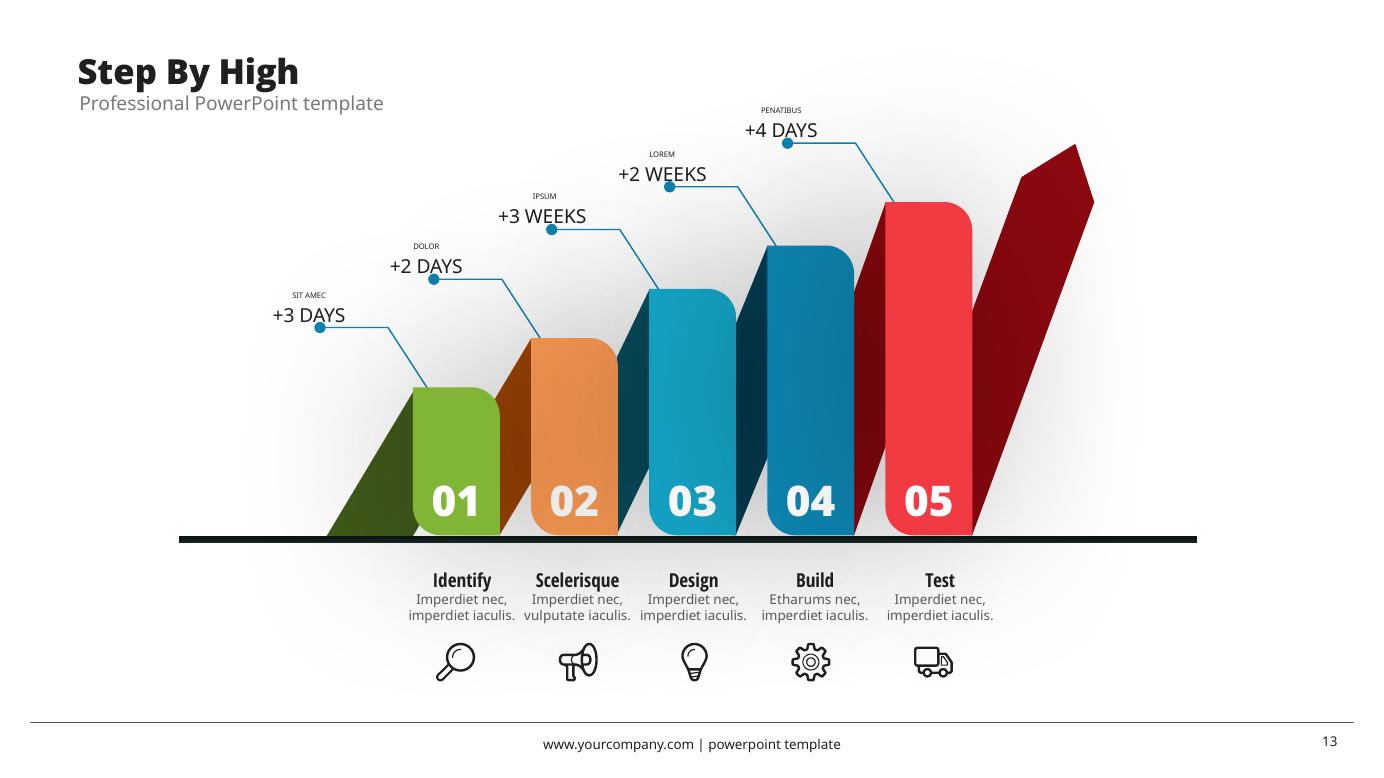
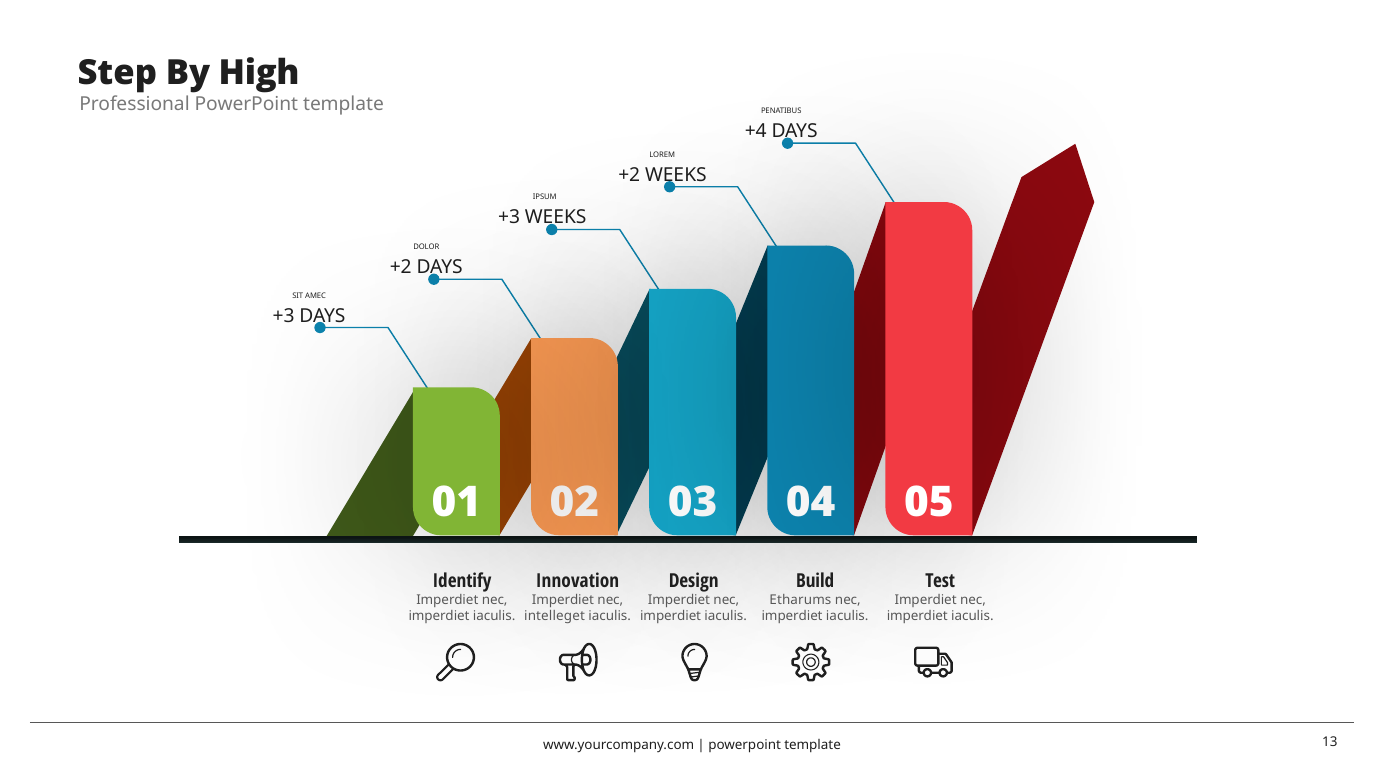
Scelerisque: Scelerisque -> Innovation (578, 581)
vulputate: vulputate -> intelleget (555, 617)
